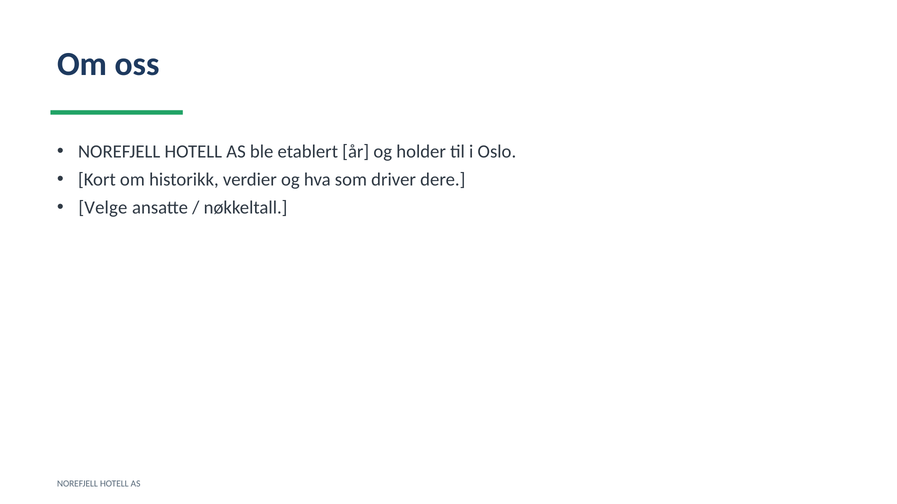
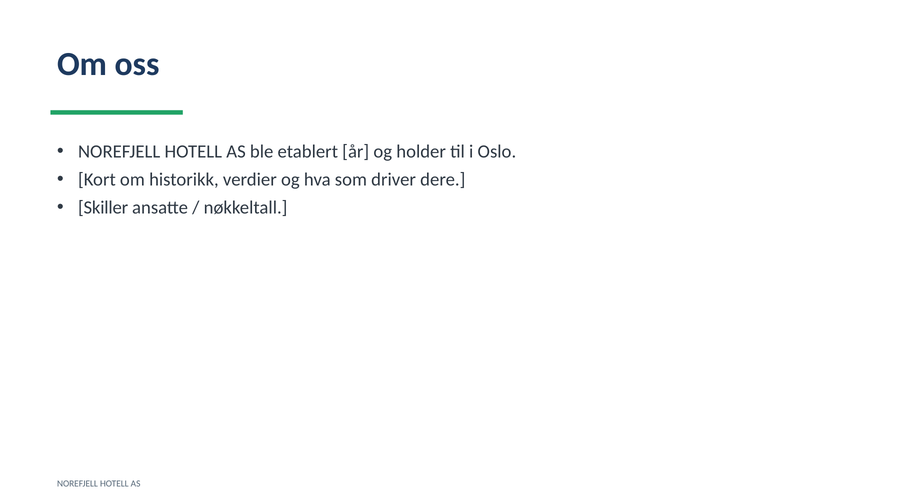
Velge: Velge -> Skiller (103, 208)
